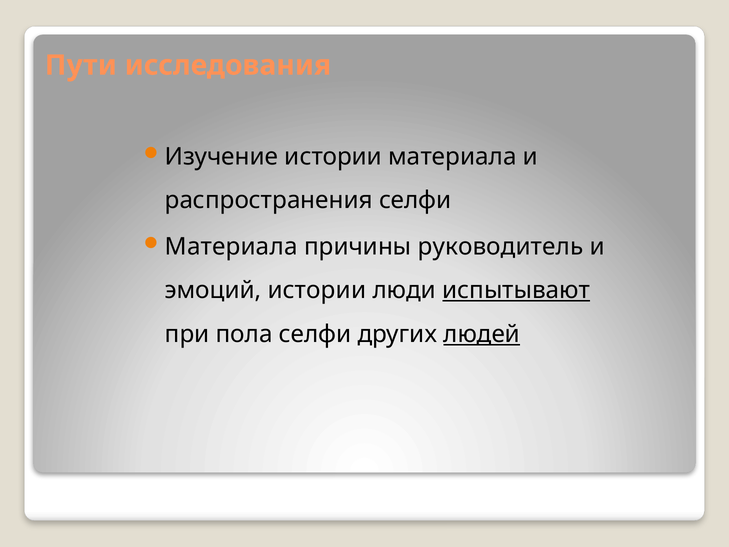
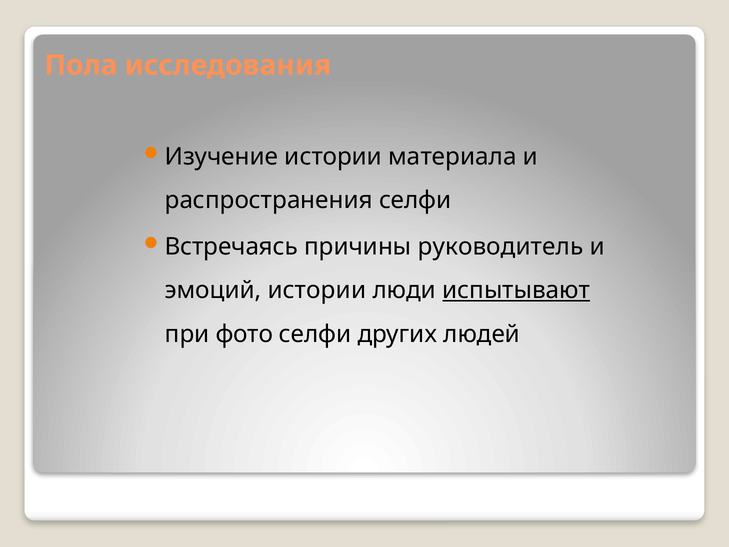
Пути: Пути -> Пола (81, 65)
Материала: Материала -> Встречаясь (231, 246)
пола: пола -> фото (244, 334)
людей underline: present -> none (482, 334)
